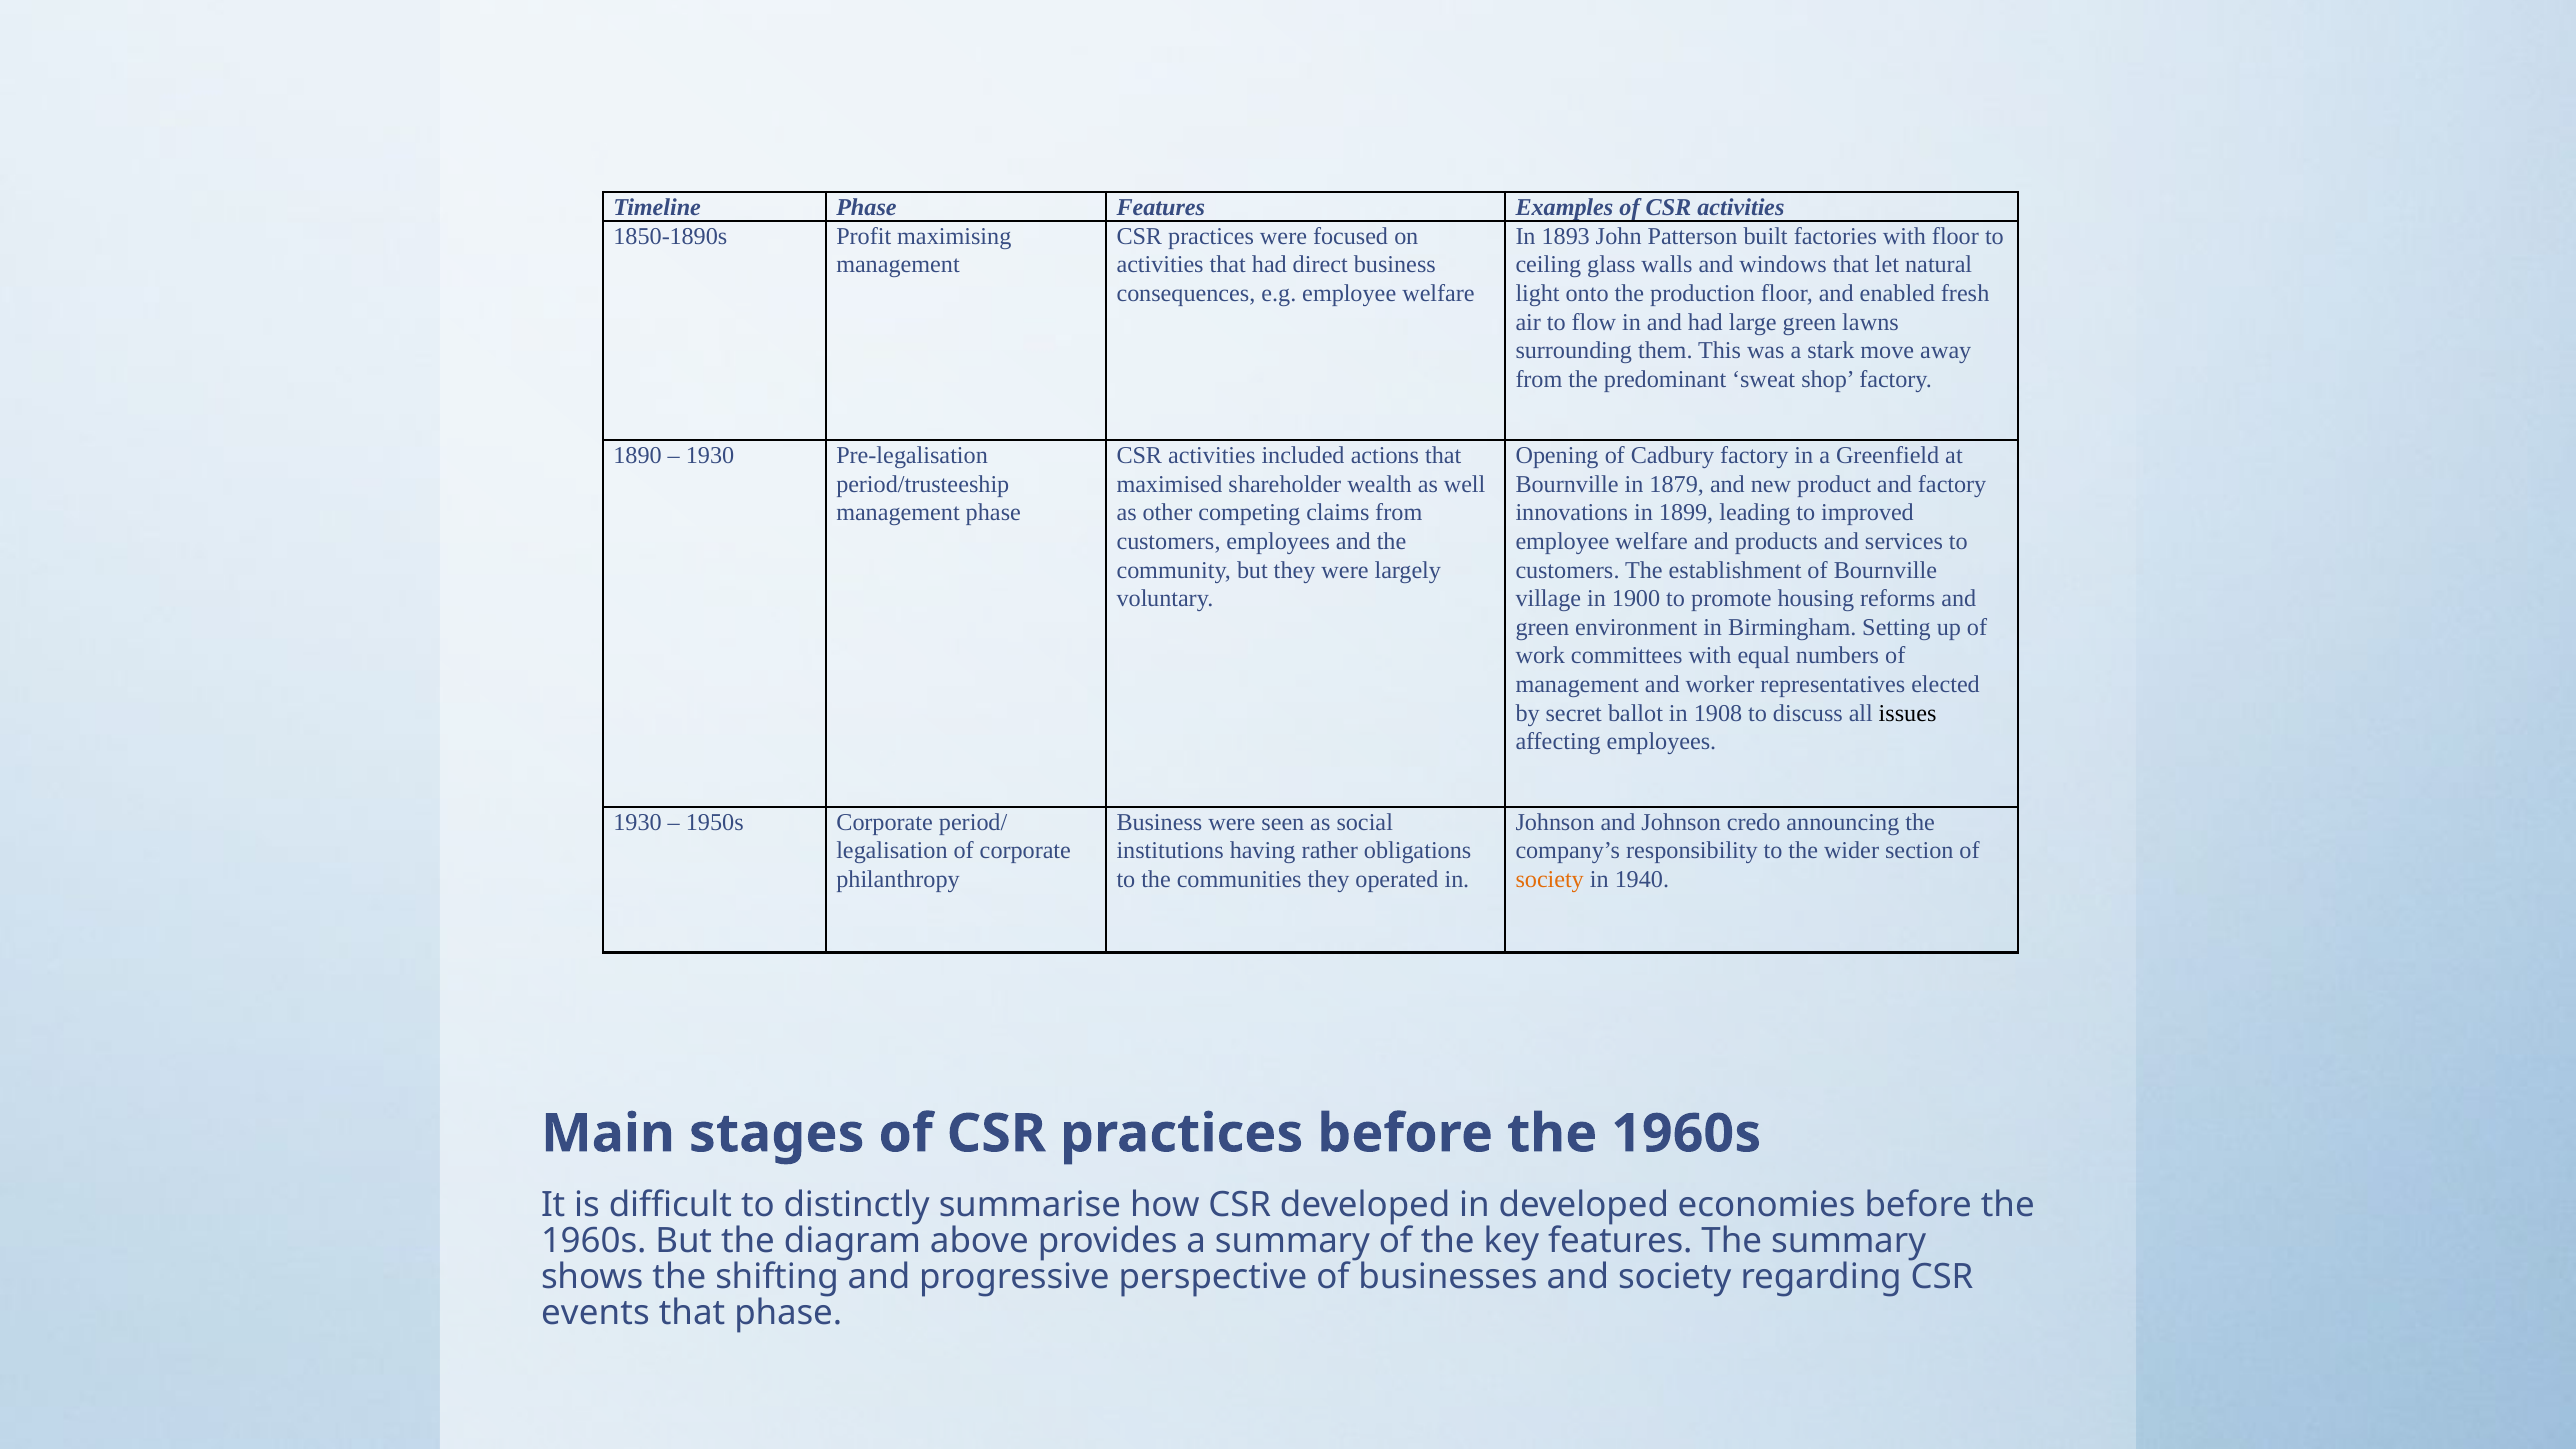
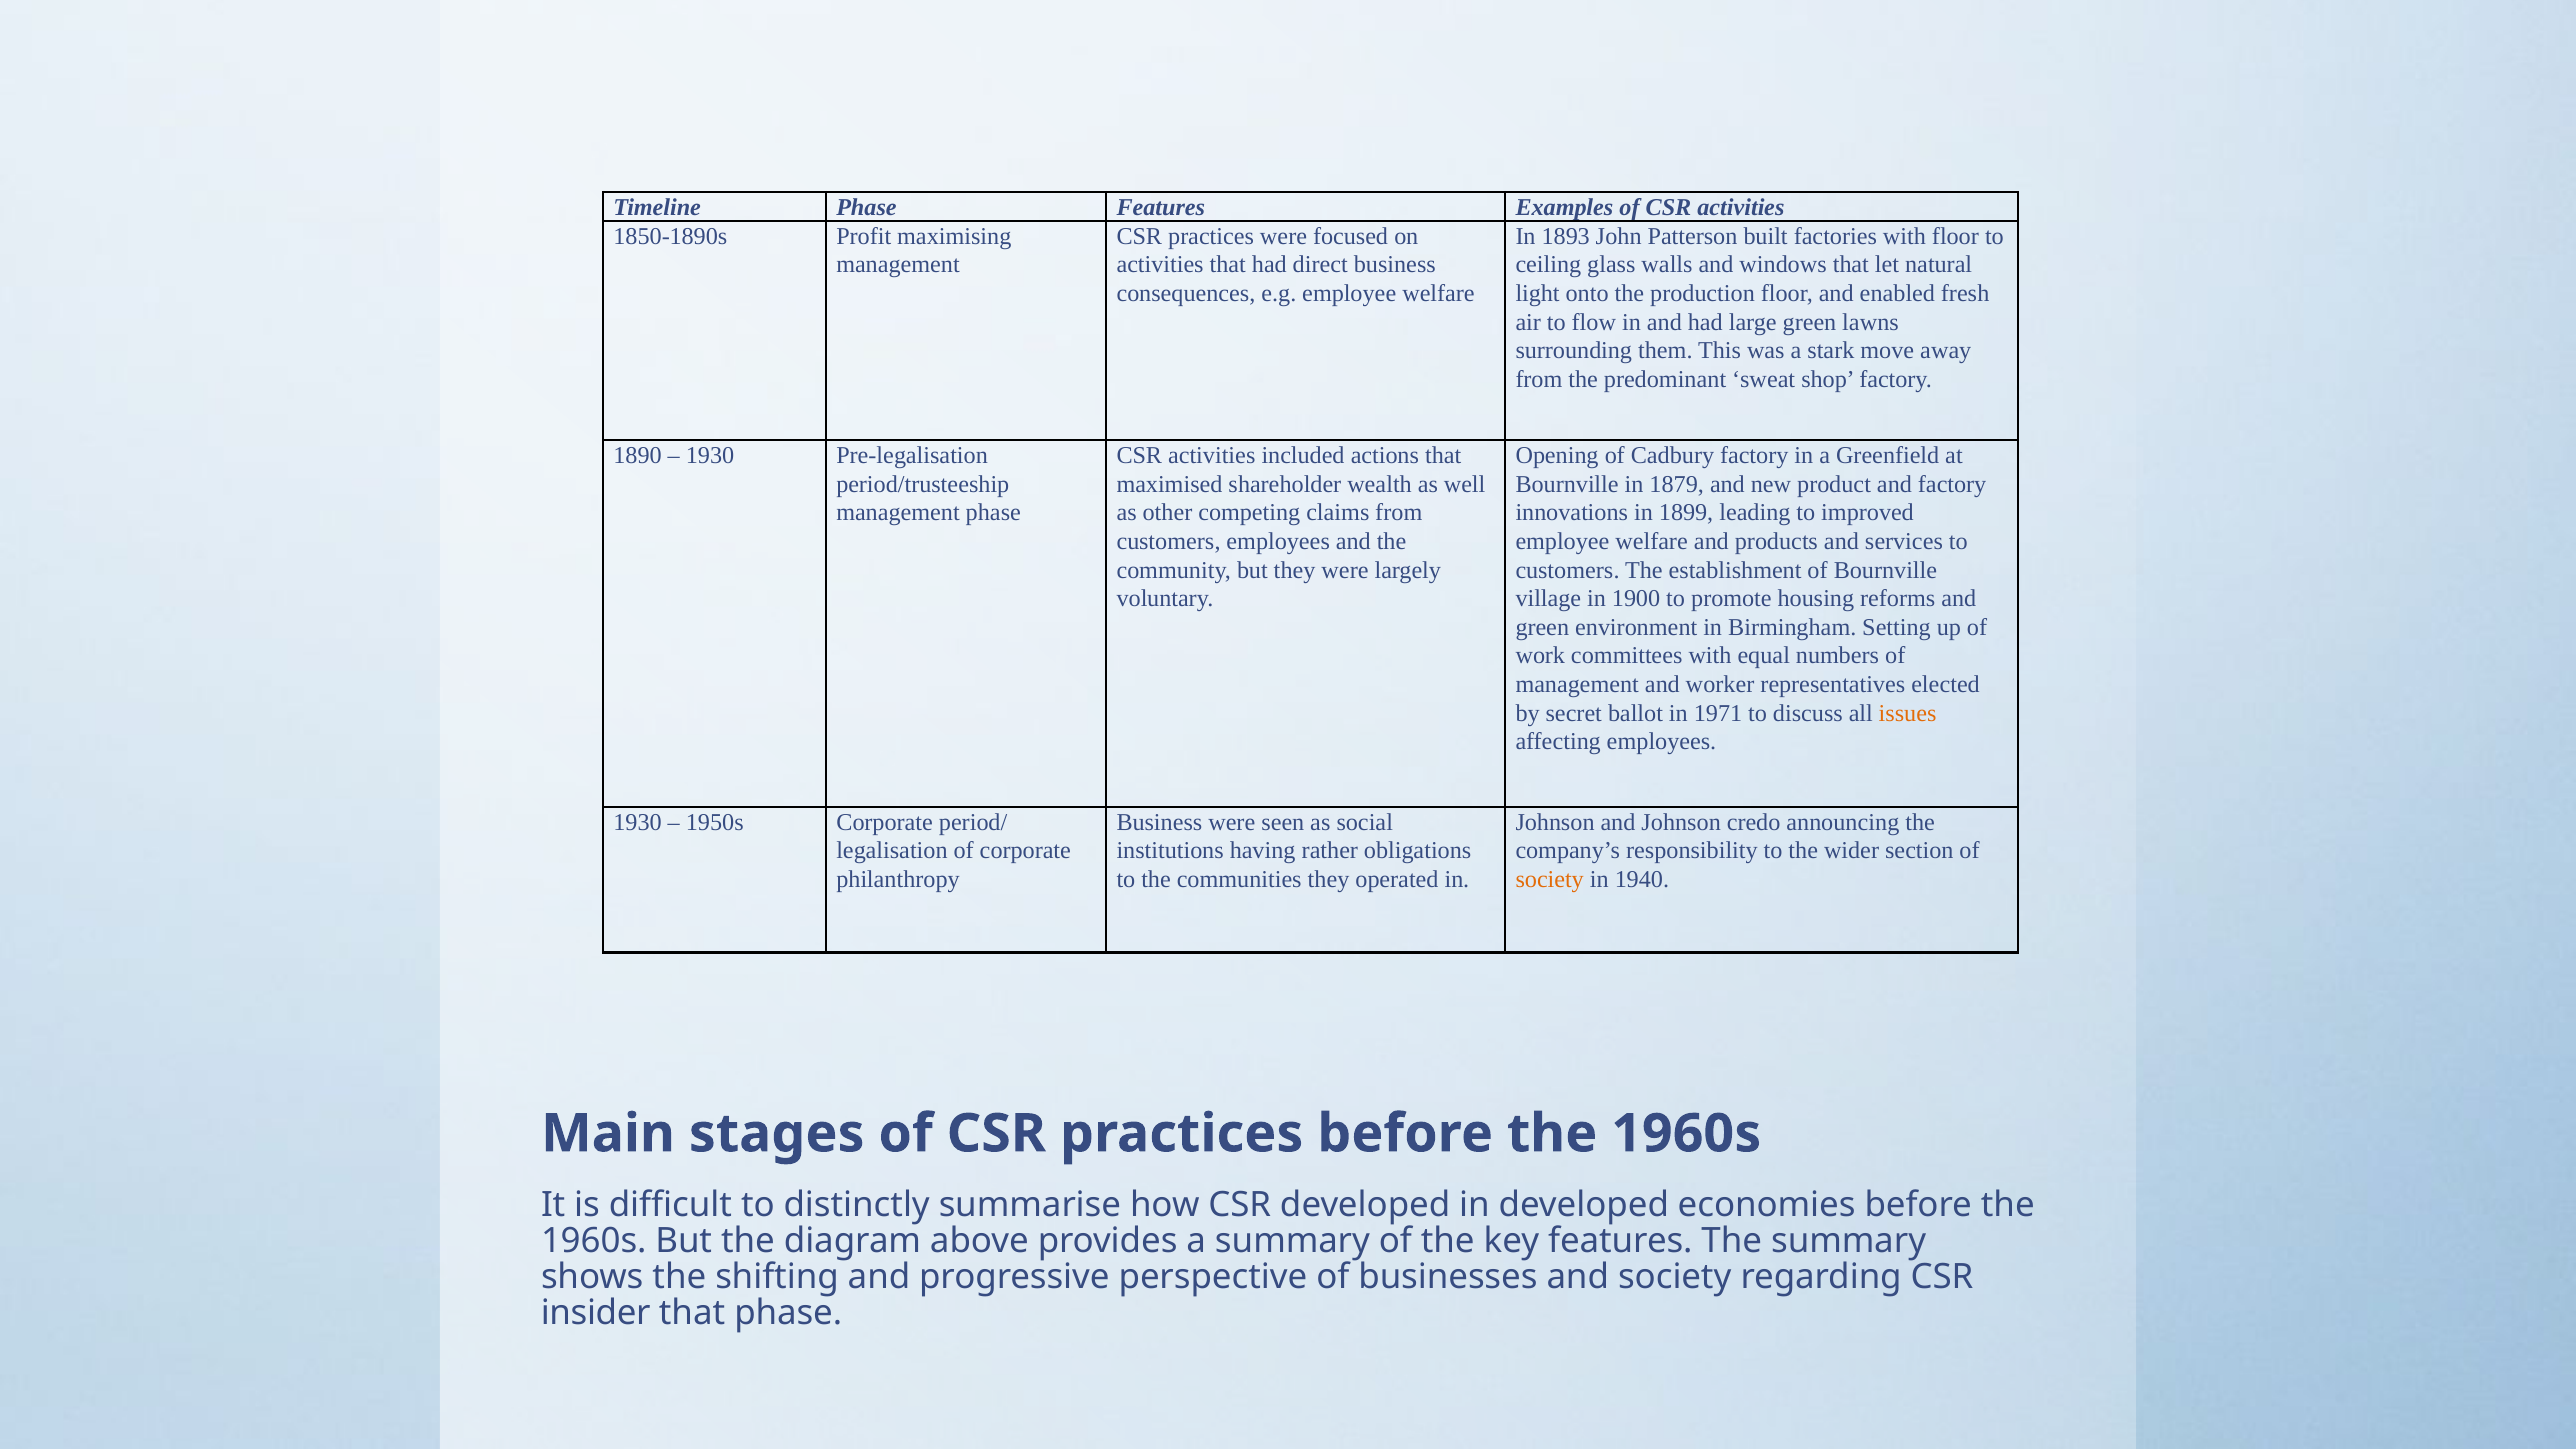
1908: 1908 -> 1971 (1718, 713)
issues colour: black -> orange (1908, 713)
events: events -> insider (596, 1313)
